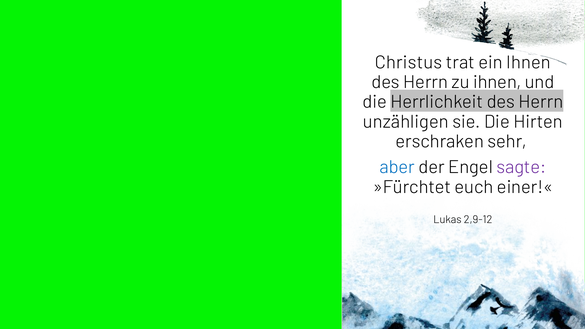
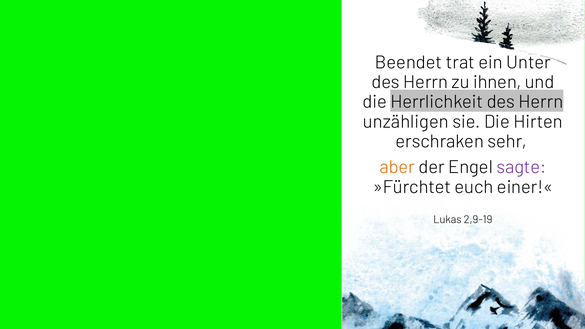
Christus: Christus -> Beendet (409, 63)
ein Ihnen: Ihnen -> Unter (529, 63)
aber colour: blue -> orange (397, 167)
2,9-12: 2,9-12 -> 2,9-19 (478, 220)
